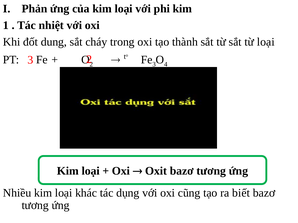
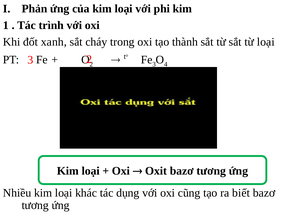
nhiệt: nhiệt -> trình (51, 25)
dung: dung -> xanh (54, 42)
